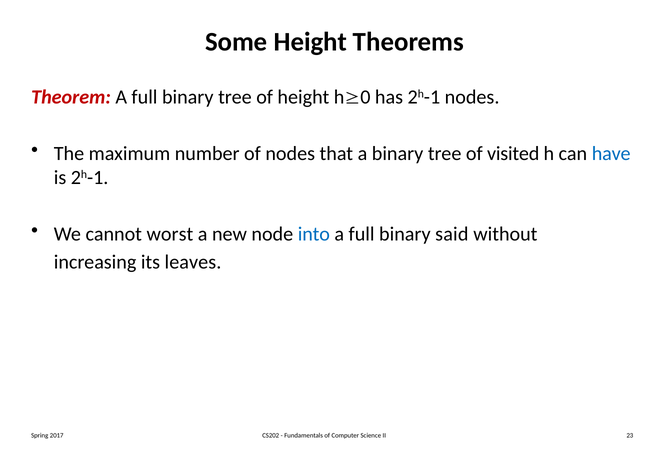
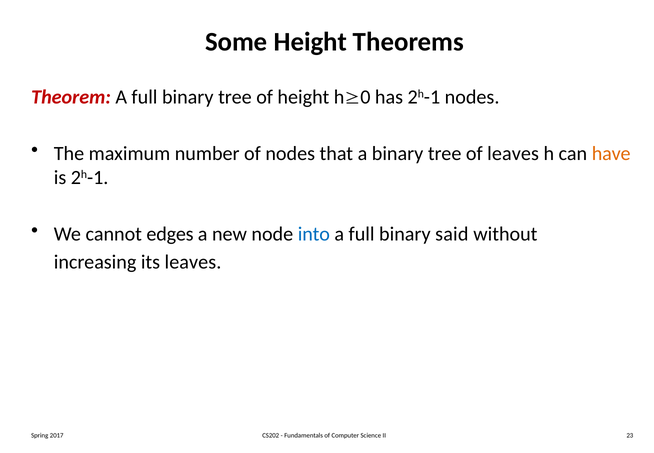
of visited: visited -> leaves (513, 153)
have colour: blue -> orange (611, 153)
worst: worst -> edges (170, 234)
